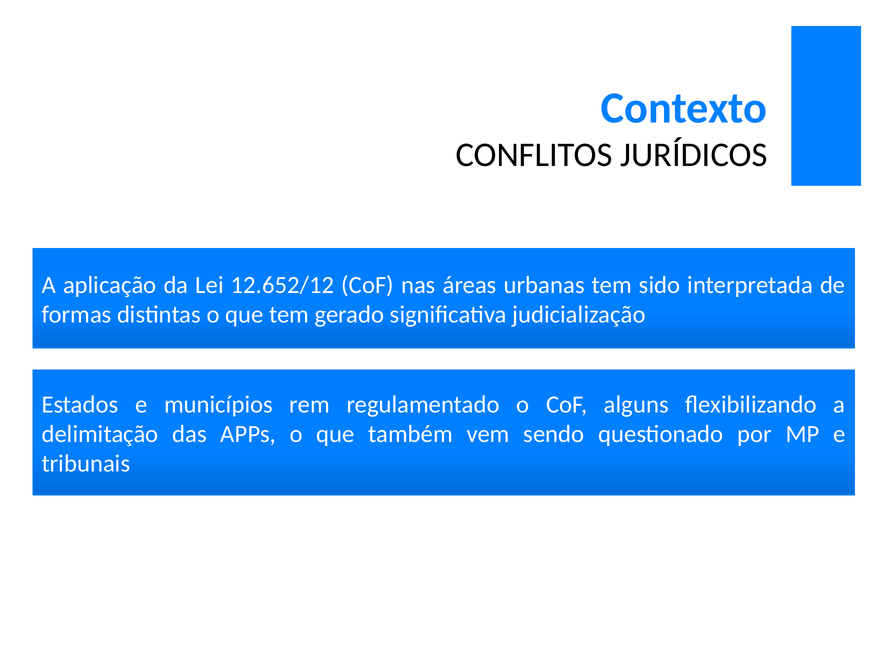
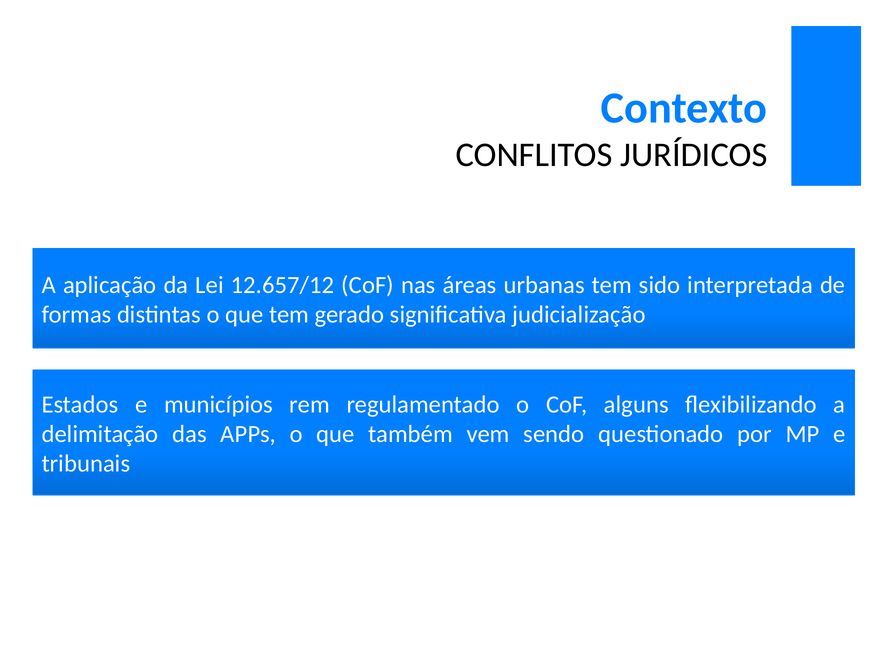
12.652/12: 12.652/12 -> 12.657/12 (283, 285)
